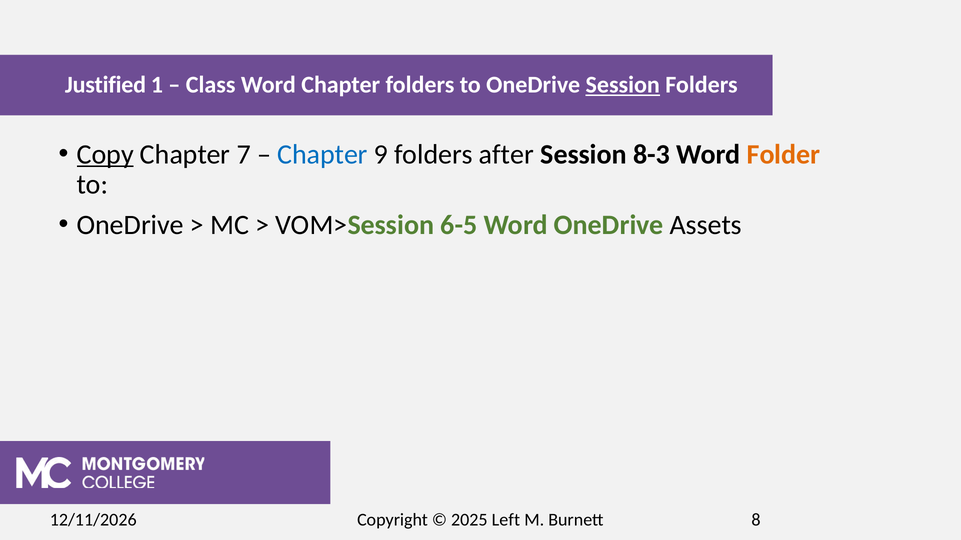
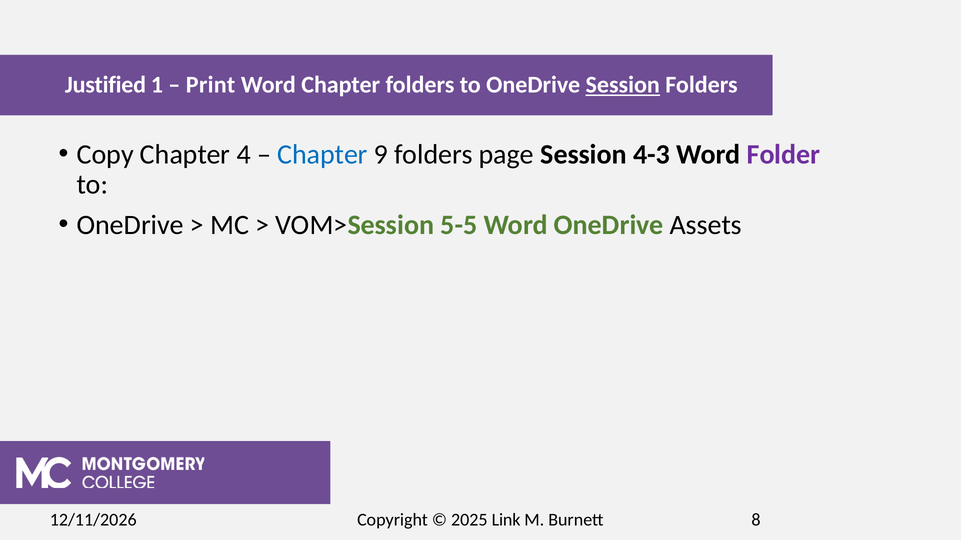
Class: Class -> Print (211, 85)
Copy underline: present -> none (105, 155)
7: 7 -> 4 (244, 155)
after: after -> page (506, 155)
8-3: 8-3 -> 4-3 (652, 155)
Folder colour: orange -> purple (783, 155)
6-5: 6-5 -> 5-5 (459, 225)
Left: Left -> Link (506, 520)
